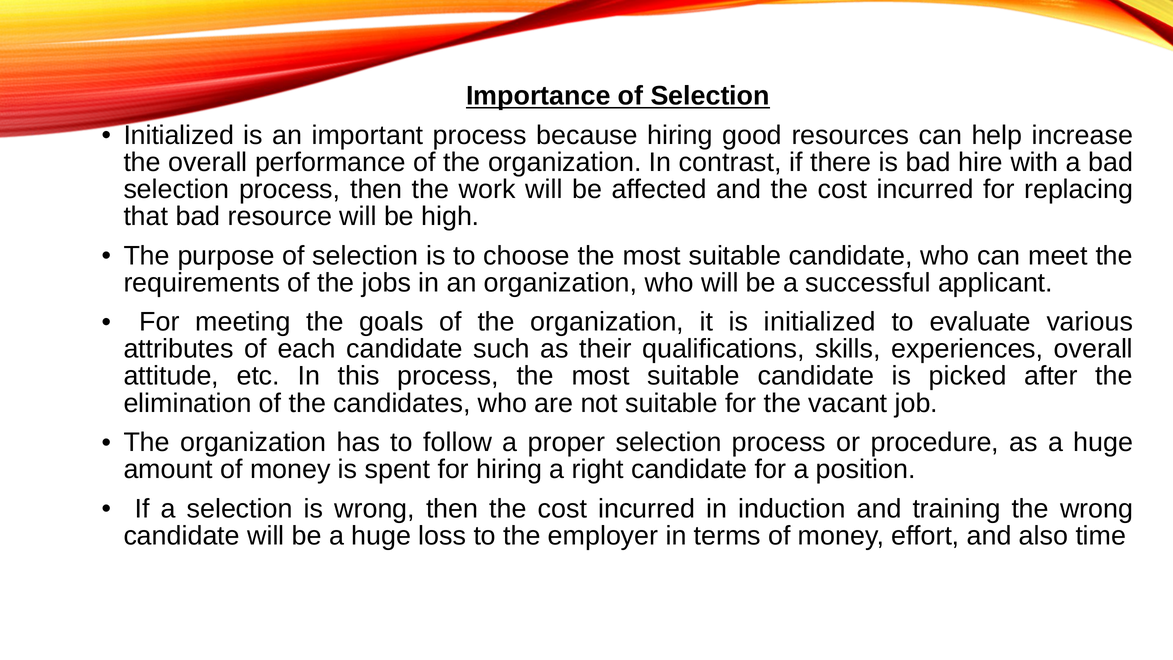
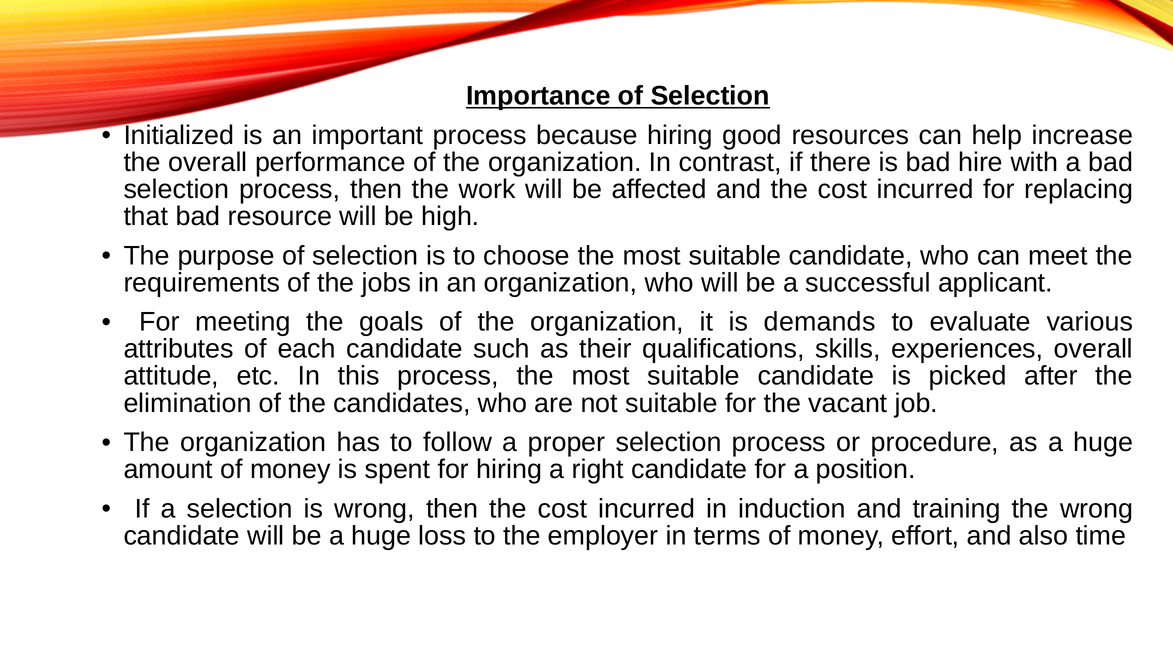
is initialized: initialized -> demands (820, 322)
